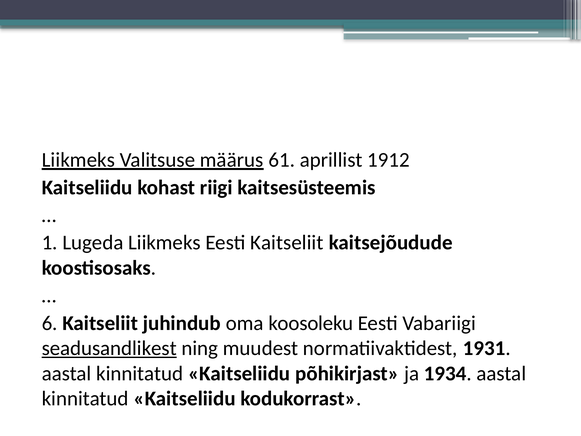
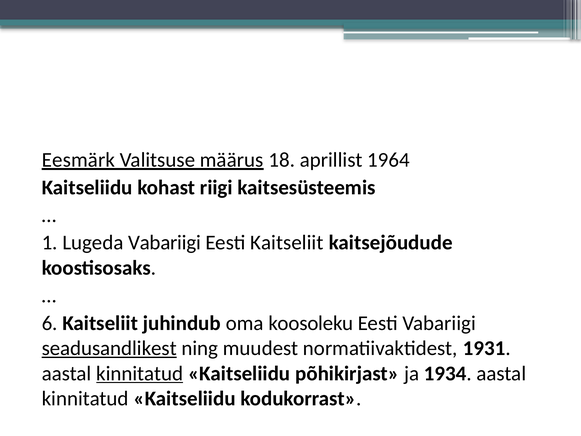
Liikmeks: Liikmeks -> Eesmärk (78, 160)
61: 61 -> 18 (282, 160)
1912: 1912 -> 1964 (388, 160)
Lugeda Liikmeks: Liikmeks -> Vabariigi (165, 243)
kinnitatud underline: none -> present (140, 373)
